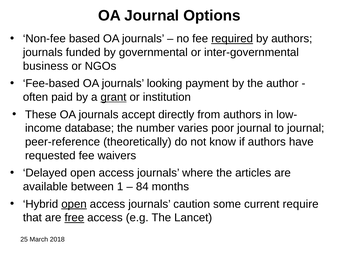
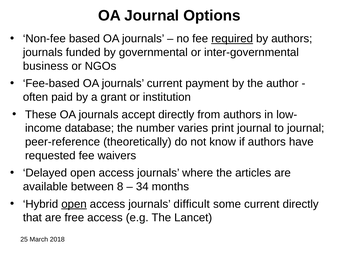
journals looking: looking -> current (165, 83)
grant underline: present -> none (113, 97)
poor: poor -> print (223, 128)
1: 1 -> 8 (120, 186)
84: 84 -> 34 (142, 186)
caution: caution -> difficult (192, 204)
current require: require -> directly (301, 204)
free underline: present -> none (74, 217)
